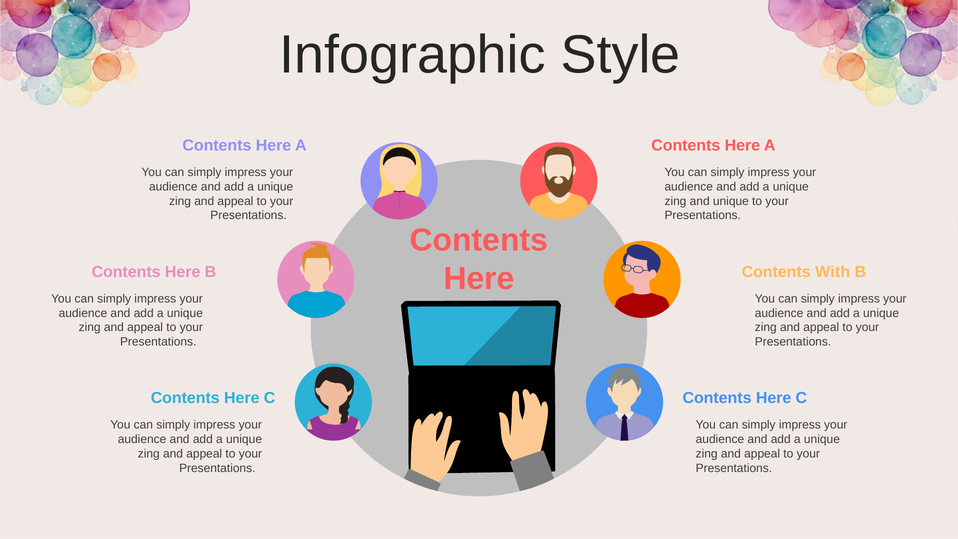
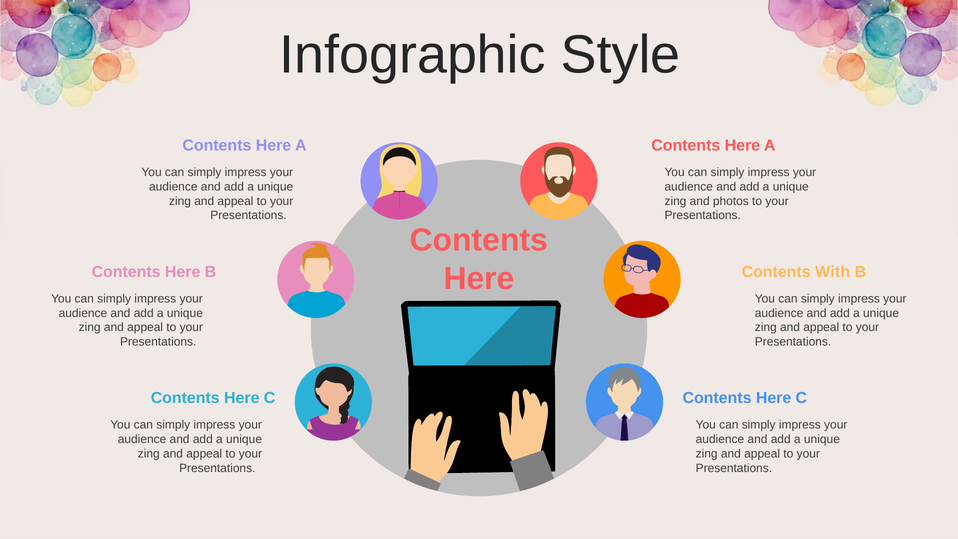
and unique: unique -> photos (731, 201)
